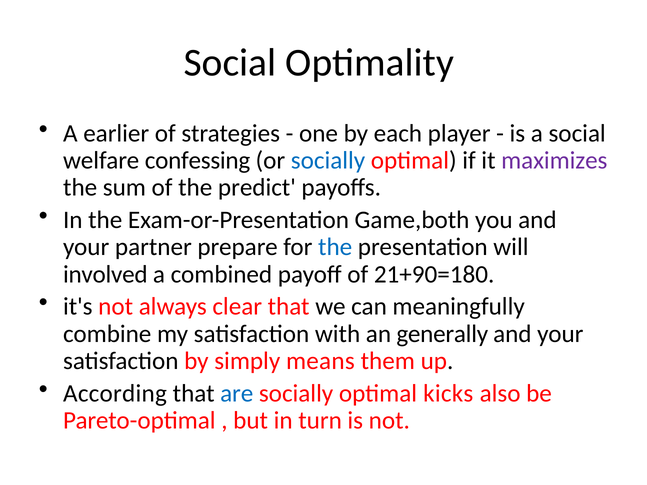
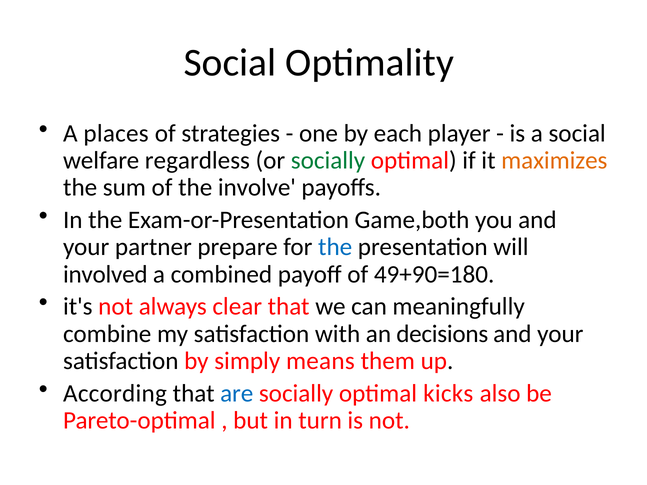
earlier: earlier -> places (116, 133)
confessing: confessing -> regardless (197, 161)
socially colour: blue -> green (328, 161)
maximizes colour: purple -> orange (554, 161)
predict: predict -> involve (257, 188)
21+90=180: 21+90=180 -> 49+90=180 (434, 274)
generally: generally -> decisions (442, 334)
